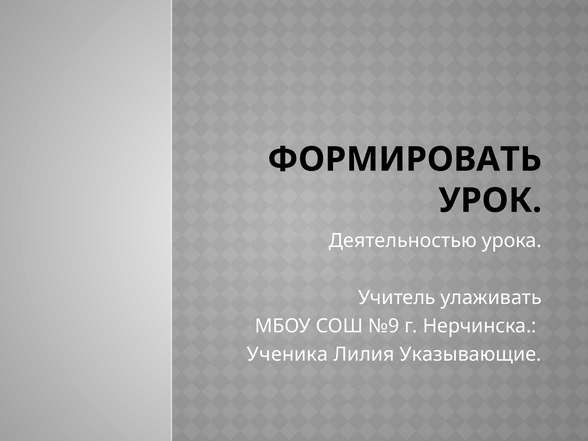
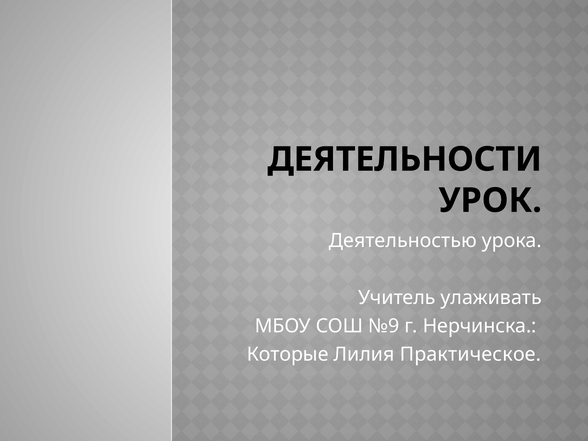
ФОРМИРОВАТЬ: ФОРМИРОВАТЬ -> ДЕЯТЕЛЬНОСТИ (405, 159)
Ученика: Ученика -> Которые (288, 354)
Указывающие: Указывающие -> Практическое (470, 354)
